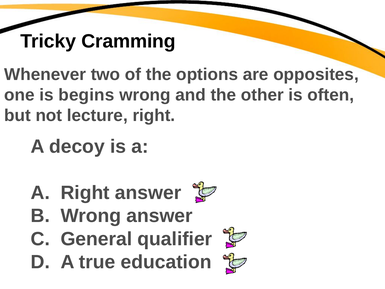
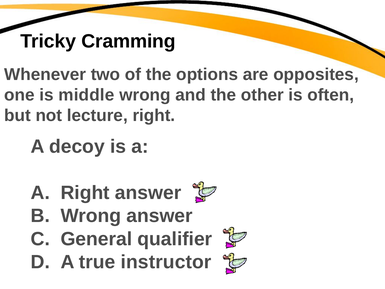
begins: begins -> middle (86, 95)
education: education -> instructor (166, 262)
